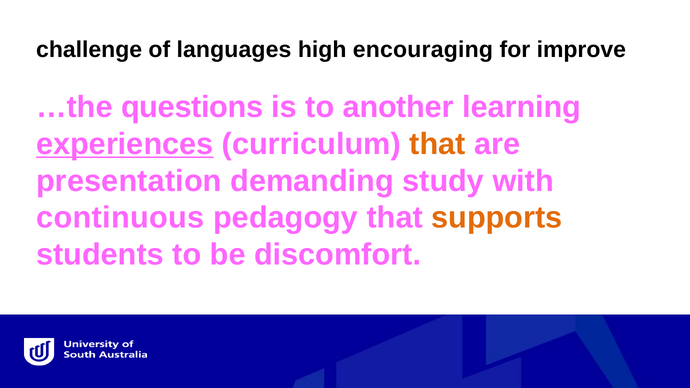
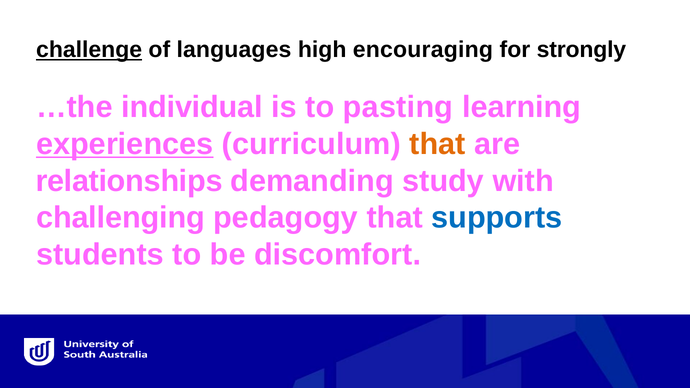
challenge underline: none -> present (89, 50)
improve: improve -> strongly (581, 50)
questions: questions -> individual (192, 107)
another: another -> pasting (398, 107)
presentation: presentation -> relationships (129, 181)
continuous: continuous -> challenging (120, 218)
supports colour: orange -> blue (497, 218)
